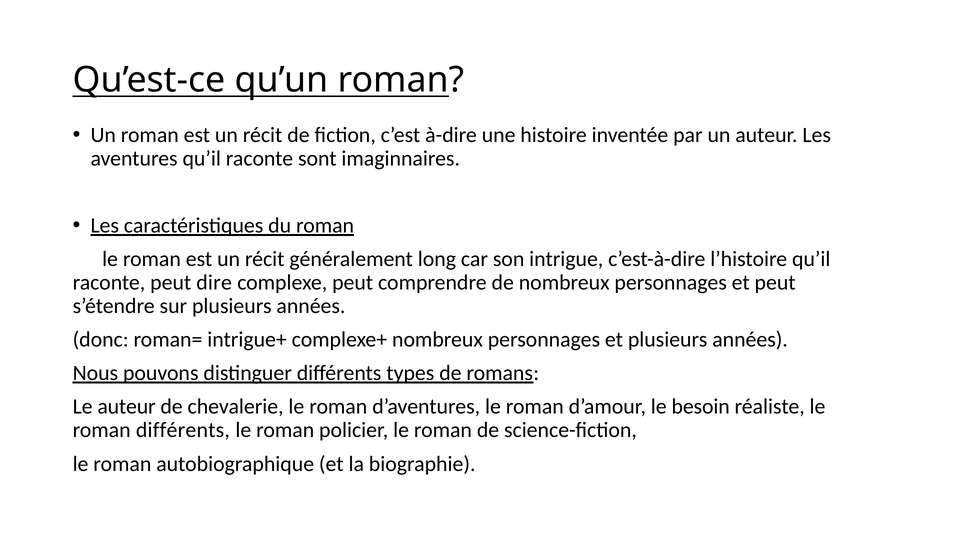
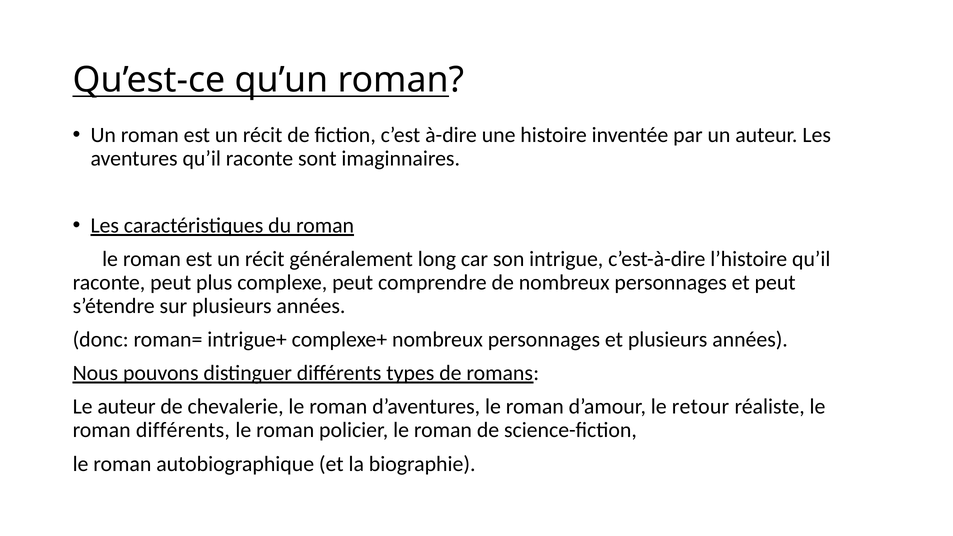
dire: dire -> plus (214, 283)
besoin: besoin -> retour (700, 407)
